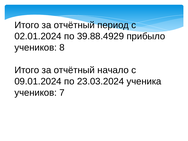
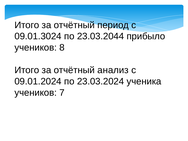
02.01.2024: 02.01.2024 -> 09.01.3024 (38, 36)
39.88.4929: 39.88.4929 -> 23.03.2044 (101, 36)
начало: начало -> анализ (113, 70)
